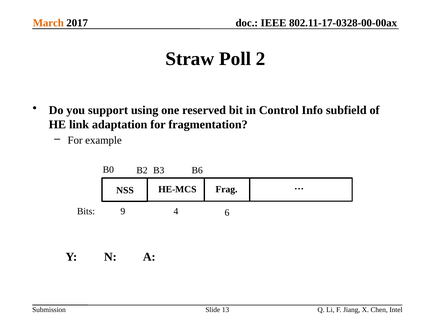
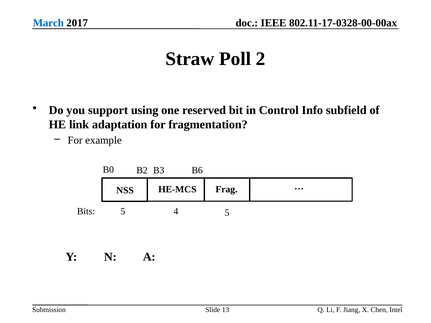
March colour: orange -> blue (48, 23)
Bits 9: 9 -> 5 (123, 212)
4 6: 6 -> 5 (227, 213)
